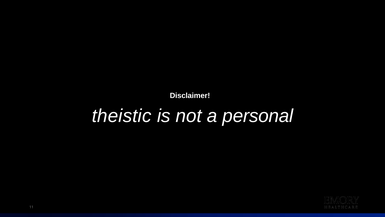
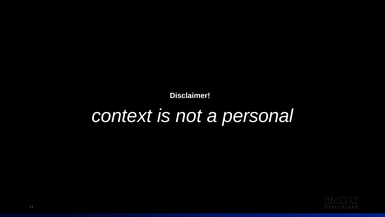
theistic: theistic -> context (122, 116)
